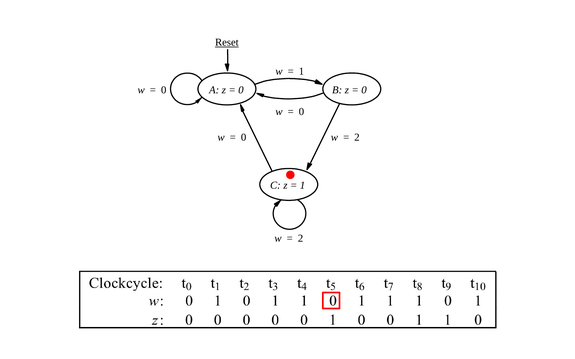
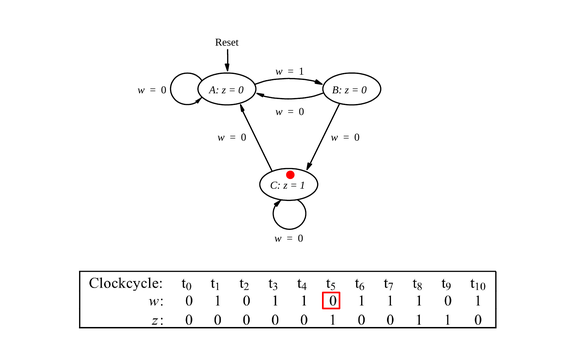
Reset underline: present -> none (227, 42)
2: 2 -> 0 (357, 137)
2: 2 -> 0 (301, 239)
